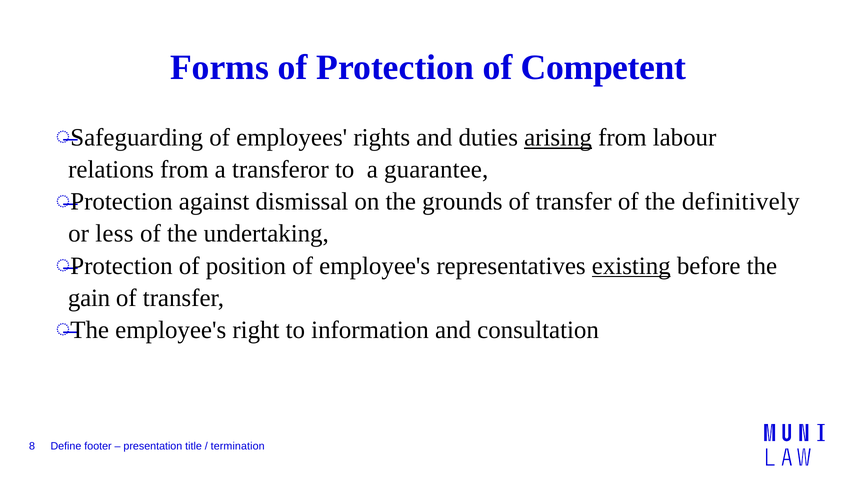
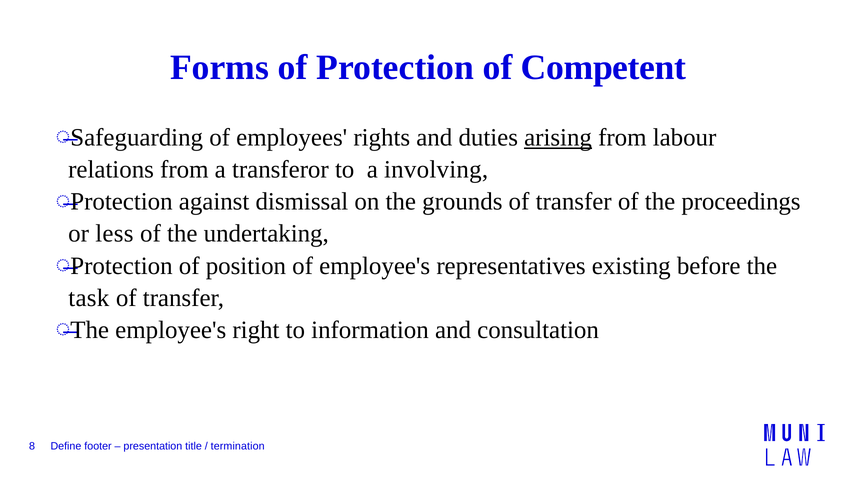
guarantee: guarantee -> involving (436, 170)
definitively: definitively -> proceedings (741, 202)
existing underline: present -> none (631, 266)
gain: gain -> task (89, 298)
